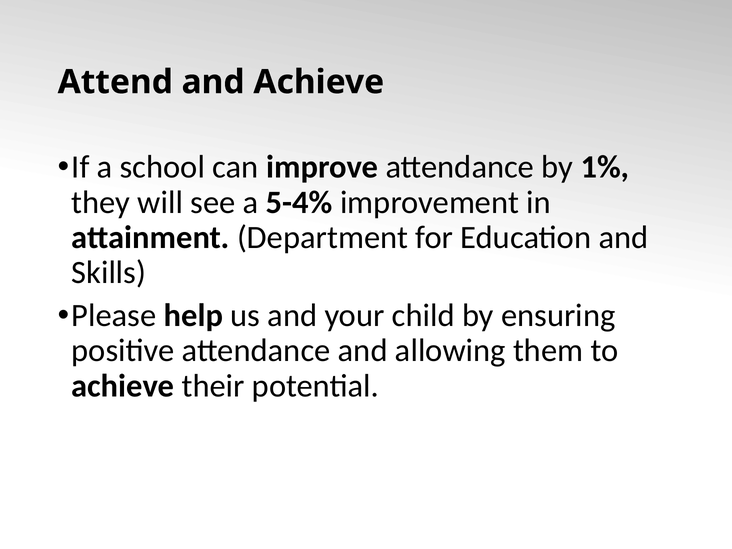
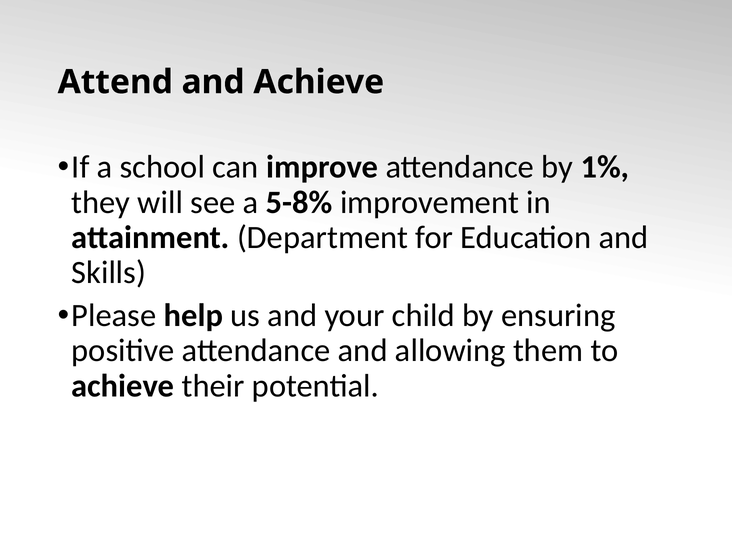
5-4%: 5-4% -> 5-8% (299, 202)
